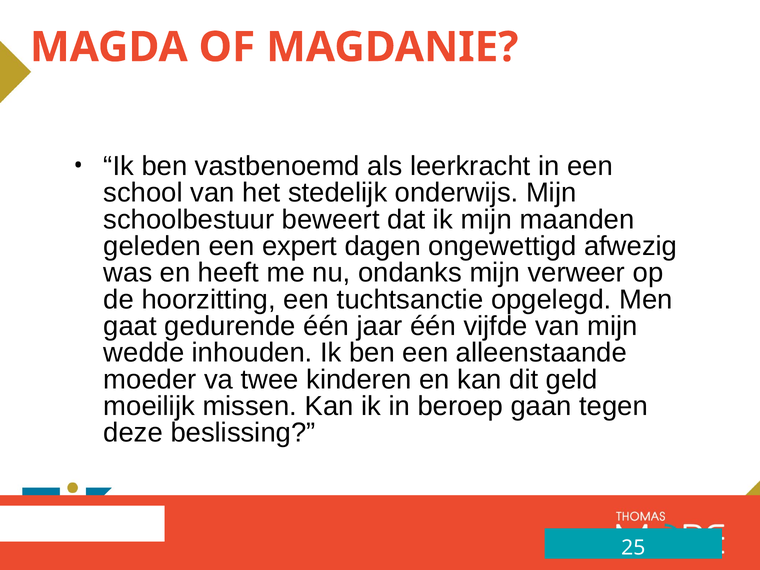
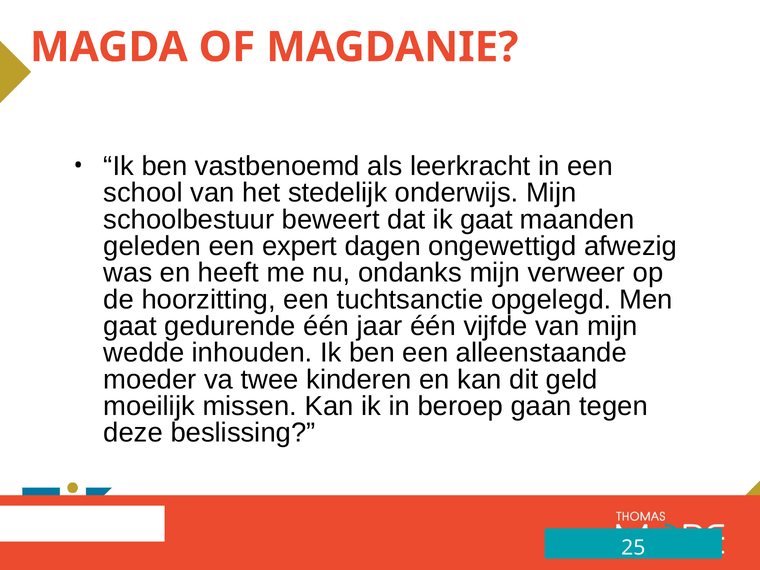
ik mijn: mijn -> gaat (487, 220)
